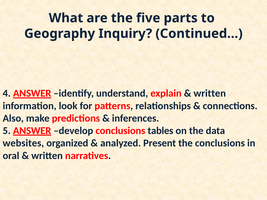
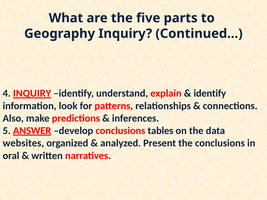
4 ANSWER: ANSWER -> INQUIRY (32, 93)
written: written -> identify (210, 93)
